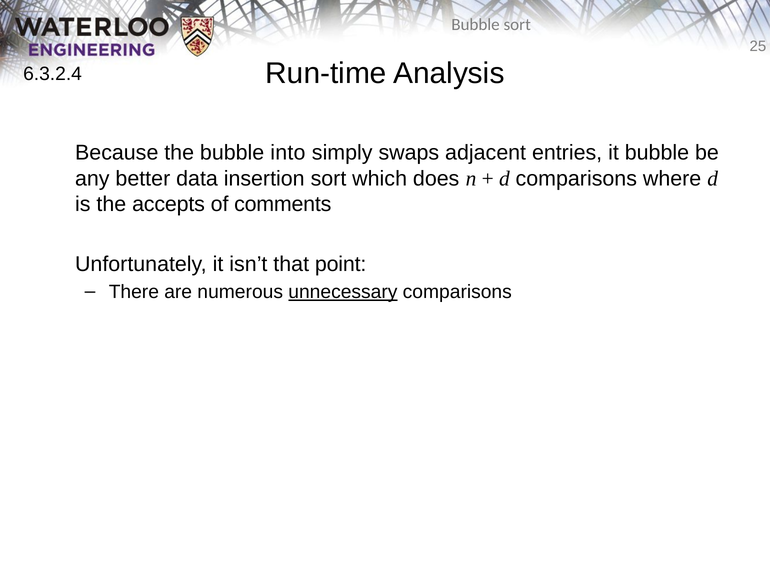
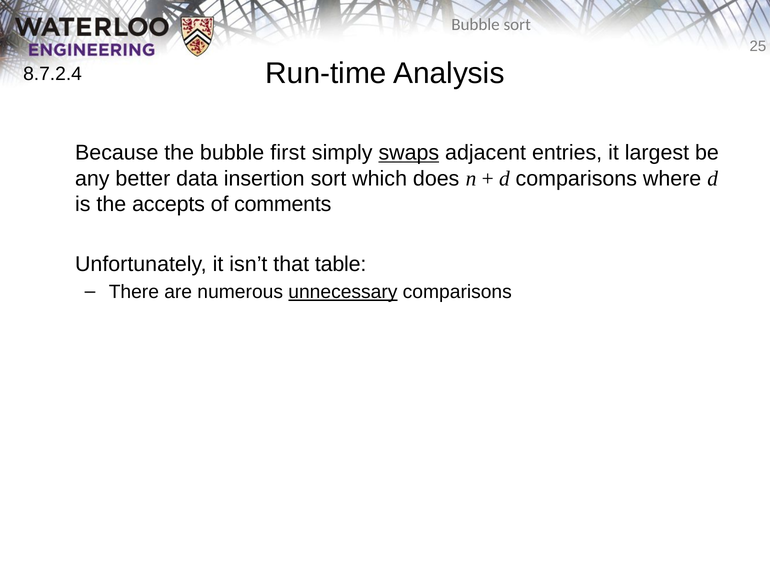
6.3.2.4: 6.3.2.4 -> 8.7.2.4 (53, 74)
into: into -> first (288, 153)
swaps underline: none -> present (409, 153)
it bubble: bubble -> largest (657, 153)
point: point -> table (341, 264)
